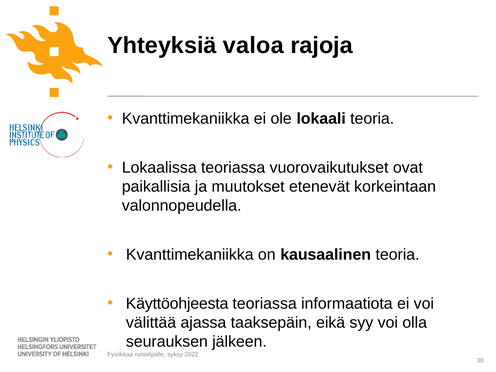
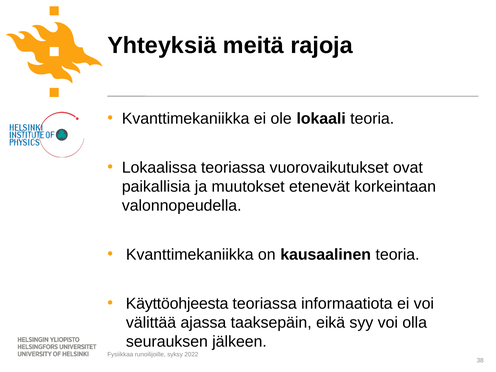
valoa: valoa -> meitä (254, 45)
